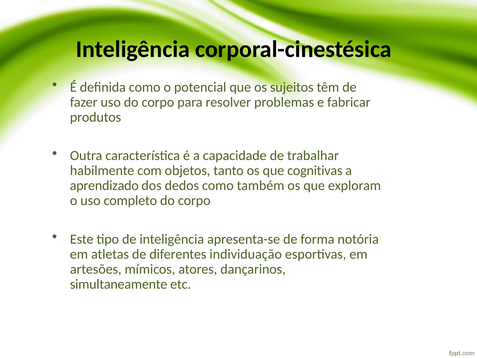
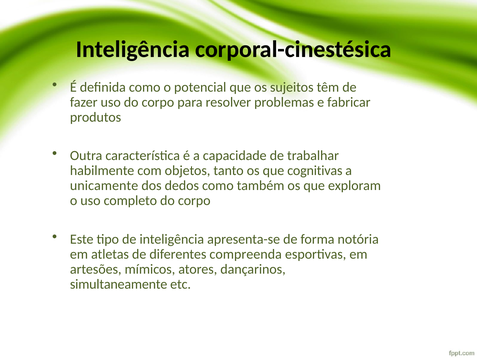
aprendizado: aprendizado -> unicamente (104, 186)
individuação: individuação -> compreenda (246, 254)
